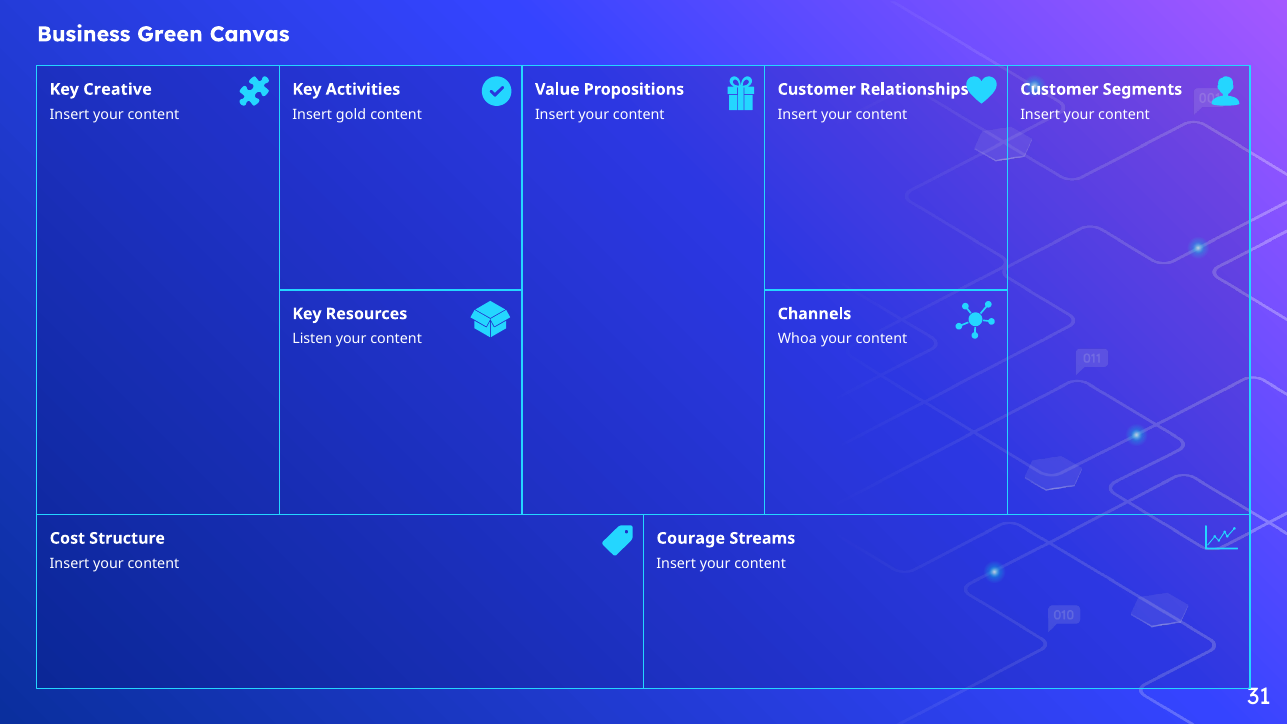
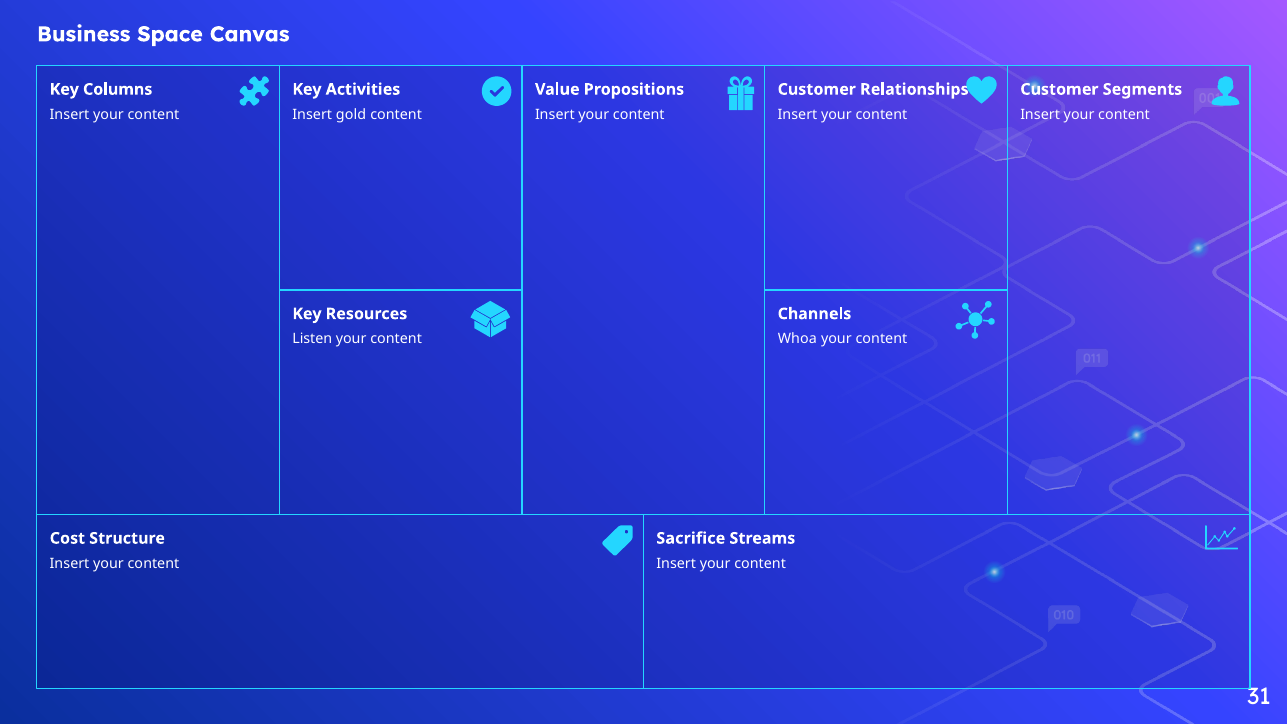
Green: Green -> Space (170, 34)
Creative: Creative -> Columns (118, 89)
Courage: Courage -> Sacrifice (691, 538)
